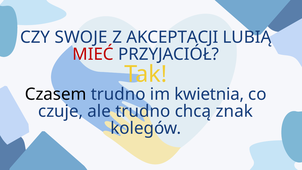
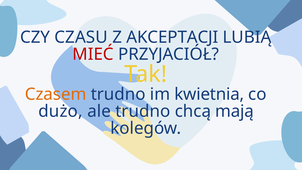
SWOJE: SWOJE -> CZASU (81, 37)
Czasem colour: black -> orange (56, 94)
czuje: czuje -> dużo (61, 111)
znak: znak -> mają (234, 111)
